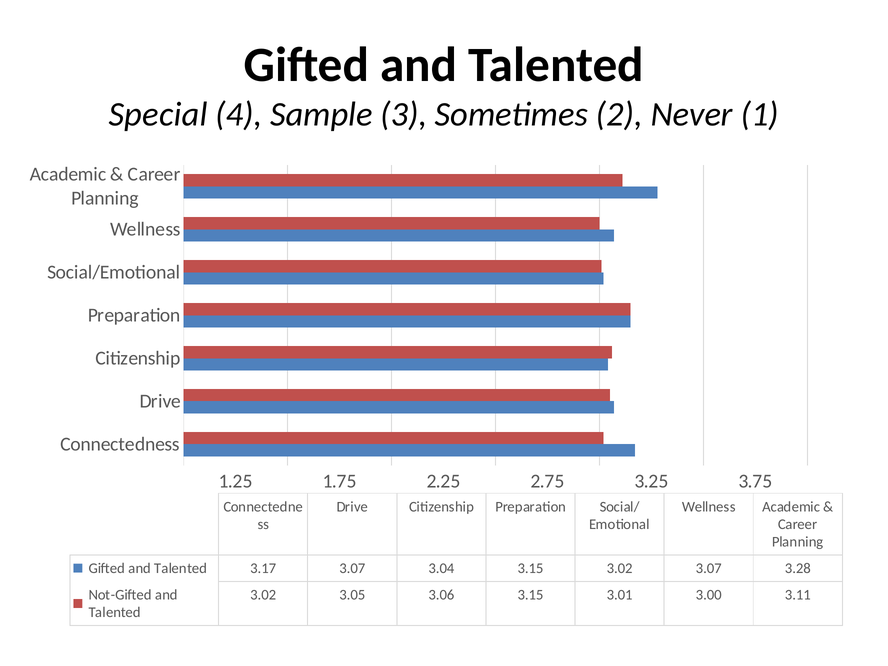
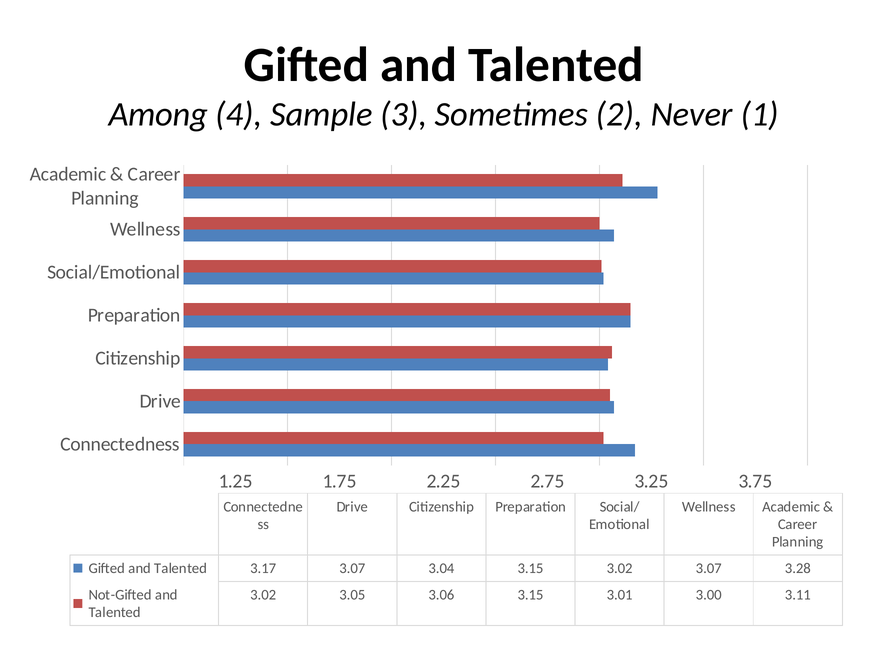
Special: Special -> Among (158, 114)
